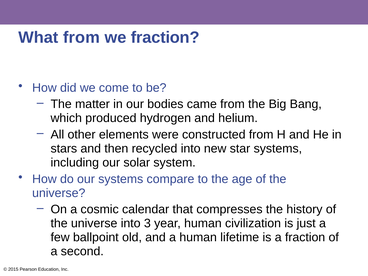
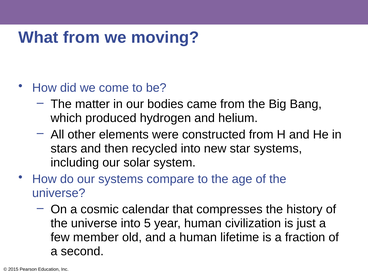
we fraction: fraction -> moving (165, 38)
3: 3 -> 5 (147, 223)
ballpoint: ballpoint -> member (96, 237)
